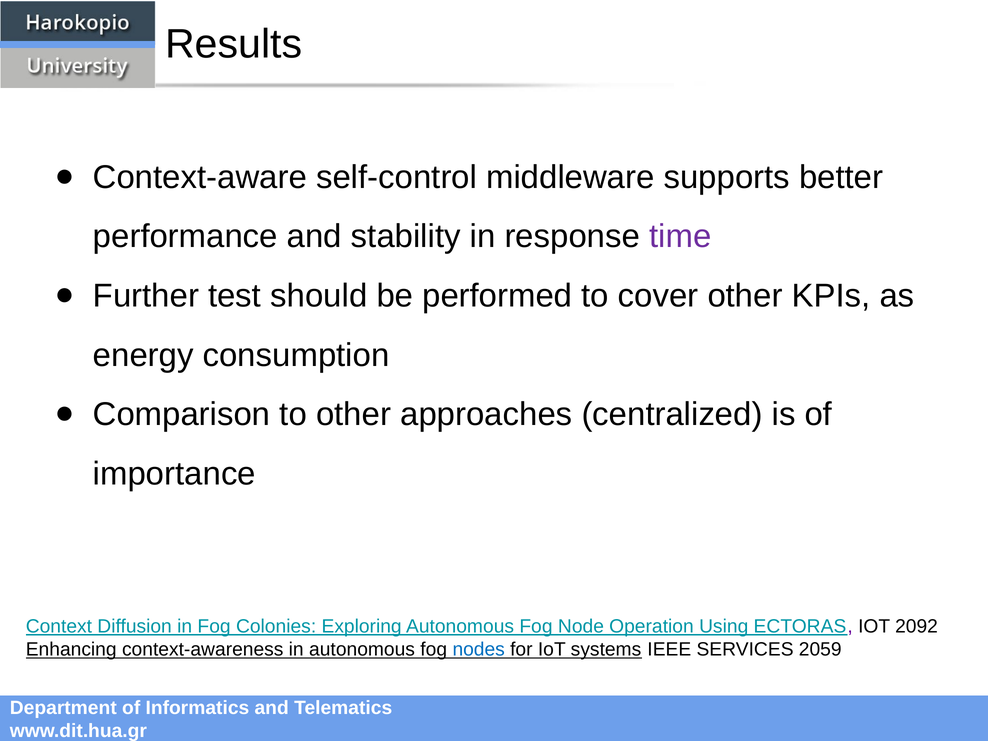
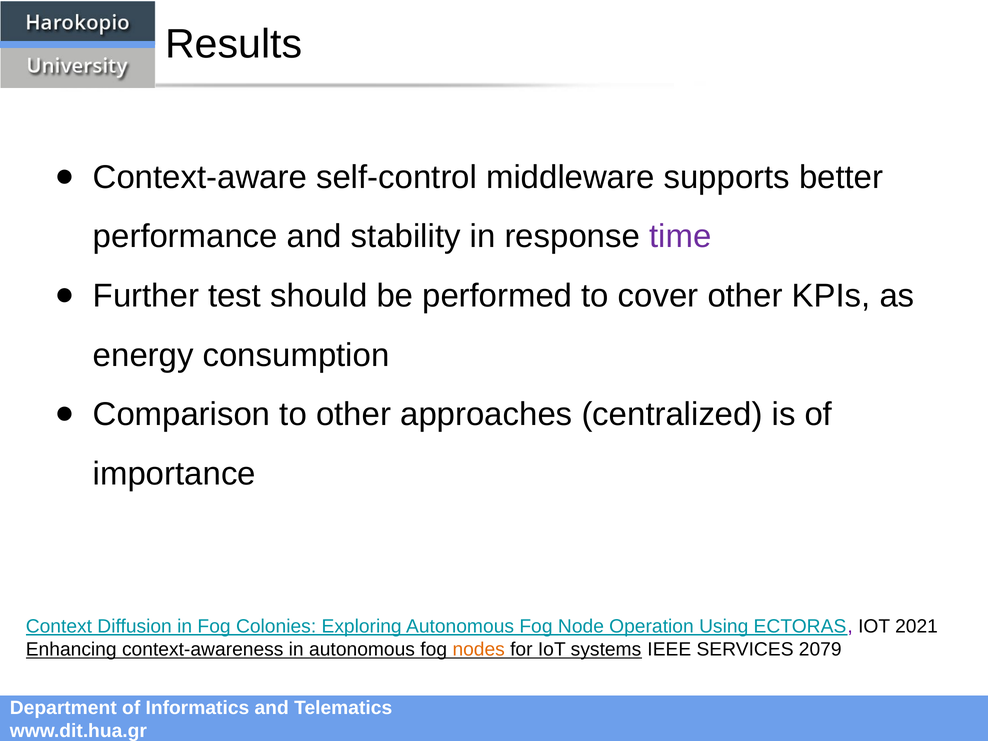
2092: 2092 -> 2021 (917, 626)
nodes colour: blue -> orange (479, 649)
2059: 2059 -> 2079 (820, 649)
